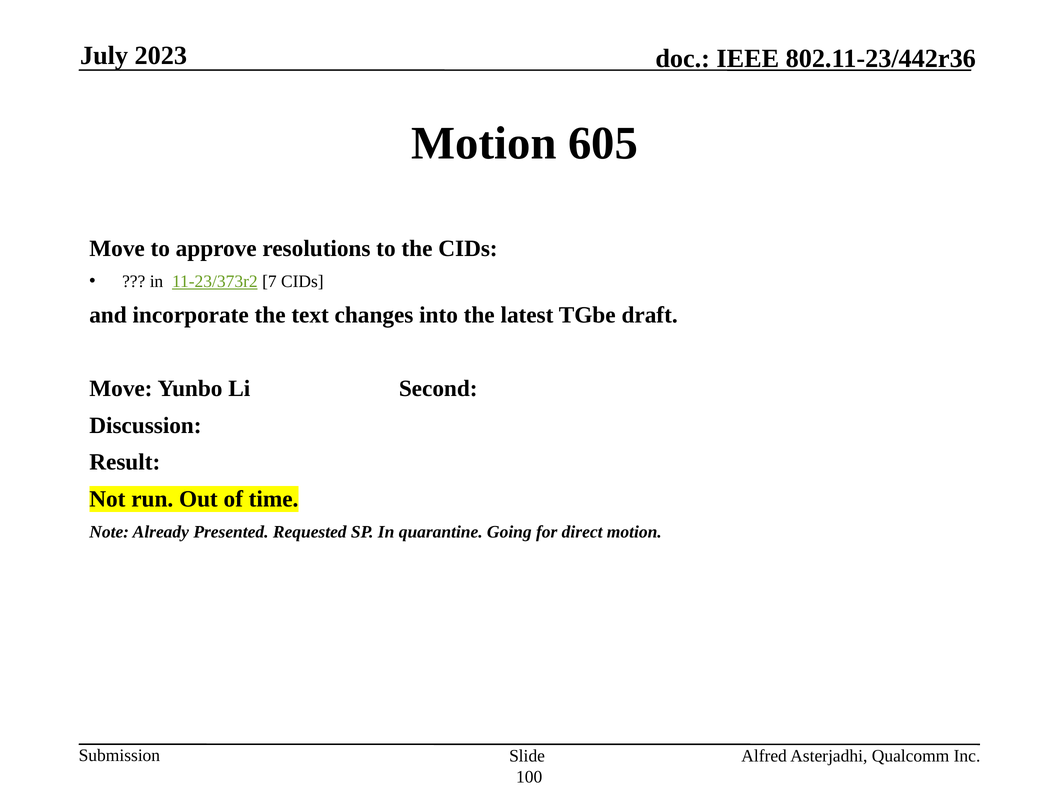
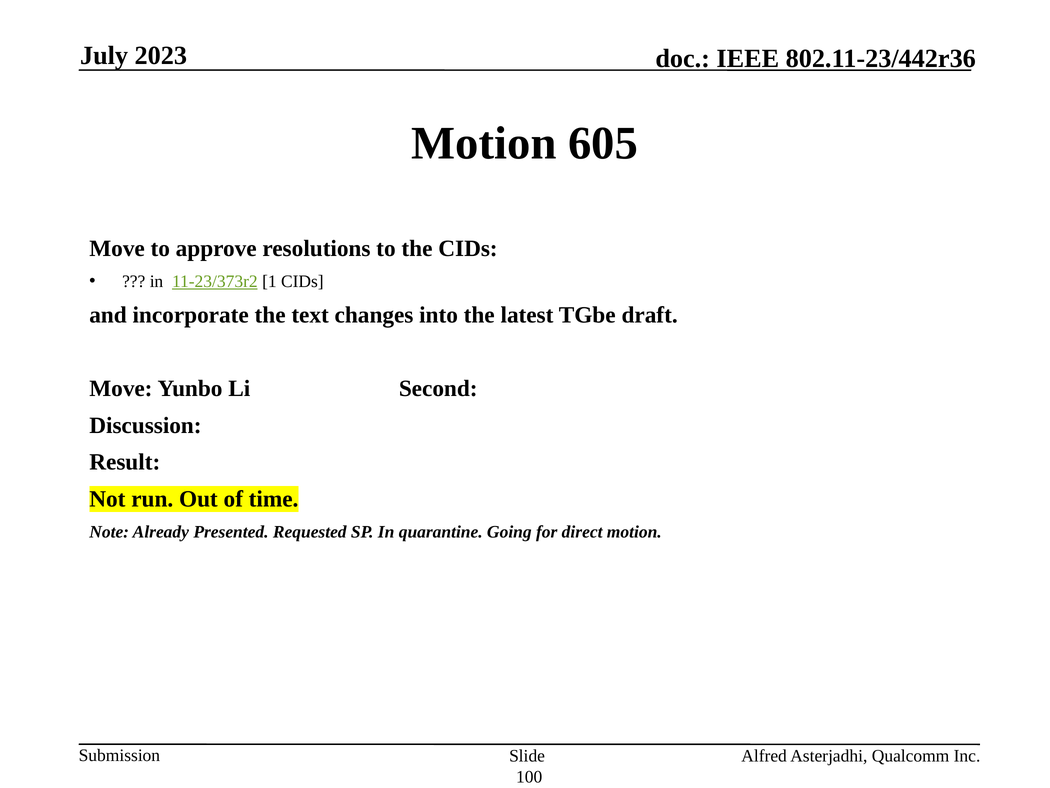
7: 7 -> 1 (269, 281)
